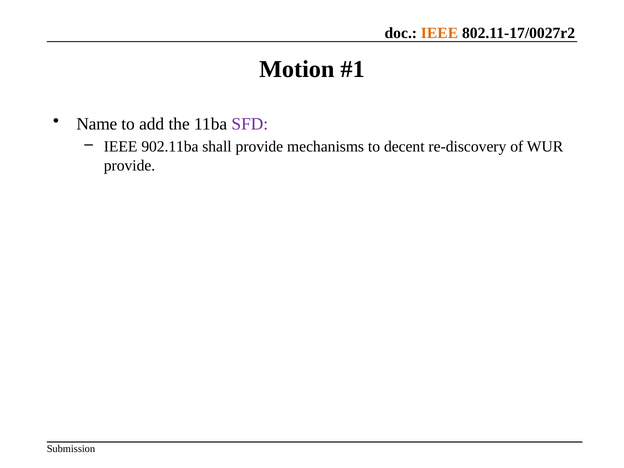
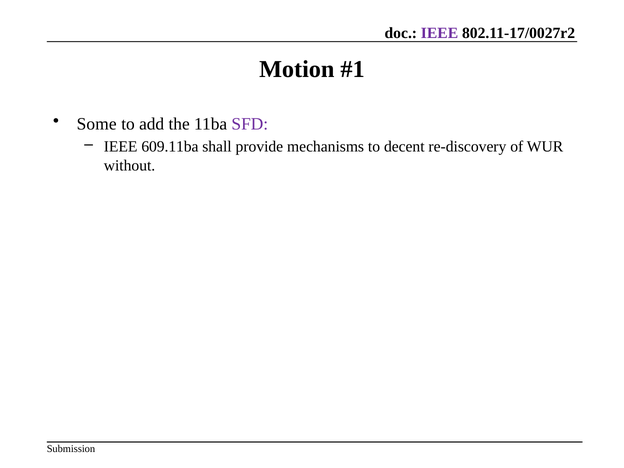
IEEE colour: orange -> purple (440, 33)
Name: Name -> Some (97, 124)
902.11ba: 902.11ba -> 609.11ba (170, 147)
provide: provide -> without (130, 165)
